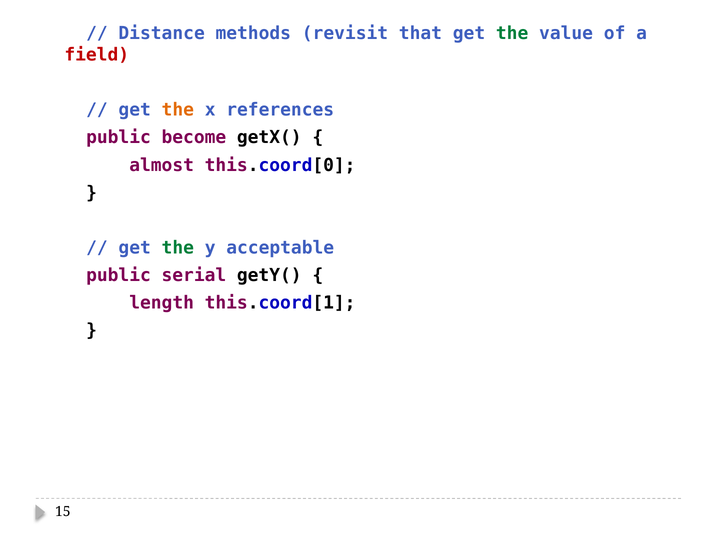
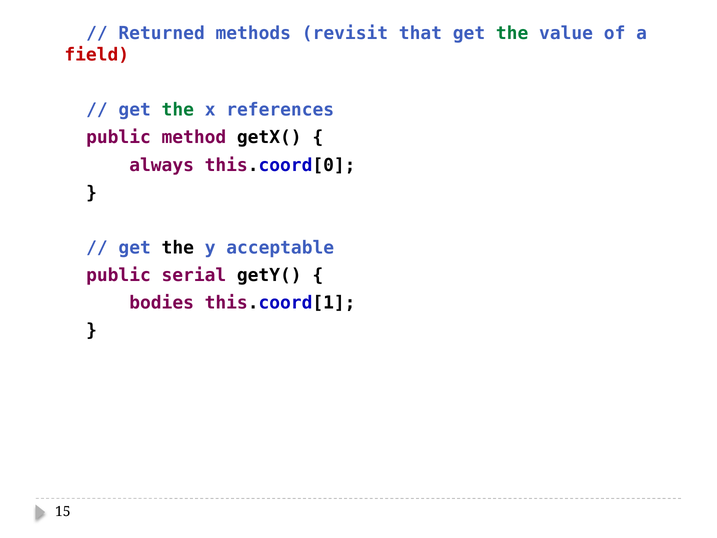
Distance: Distance -> Returned (162, 34)
the colour: orange -> green (178, 110)
become: become -> method (194, 138)
almost: almost -> always (162, 165)
the colour: green -> black (178, 247)
length: length -> bodies (162, 302)
